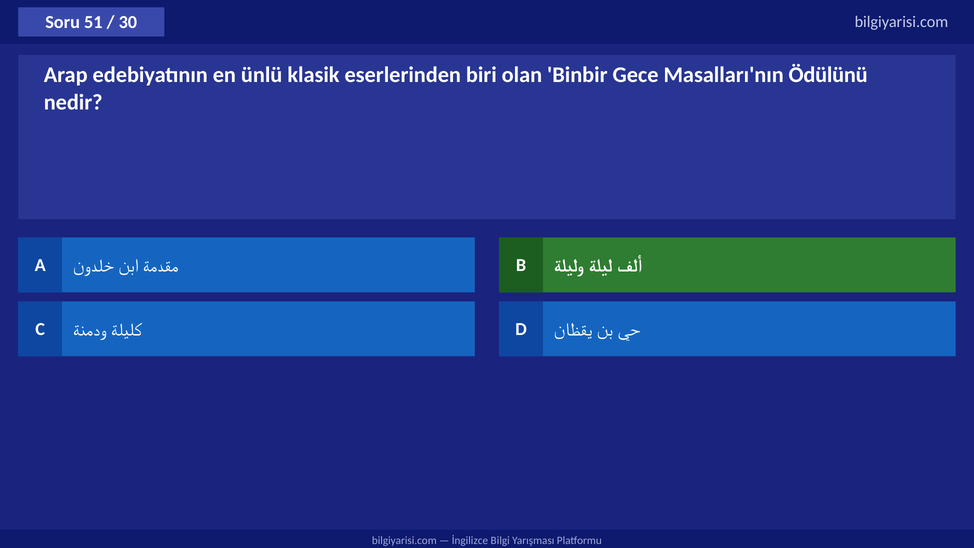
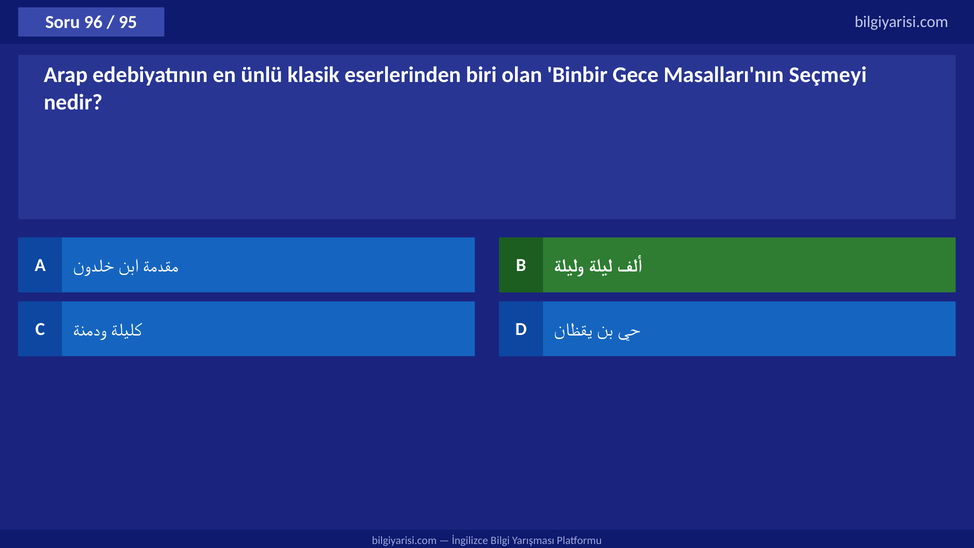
51: 51 -> 96 (93, 22)
30: 30 -> 95 (128, 22)
Ödülünü: Ödülünü -> Seçmeyi (828, 75)
